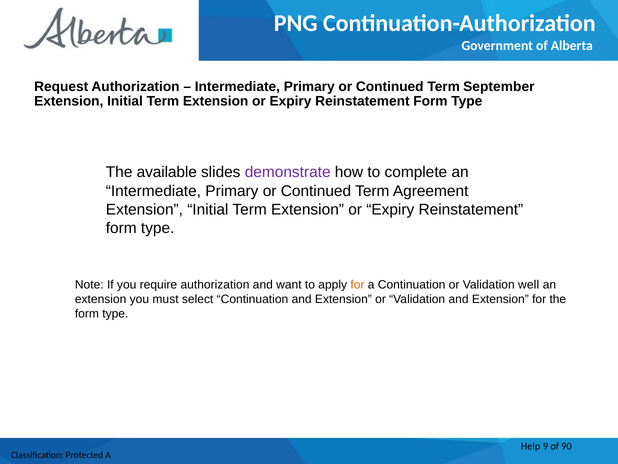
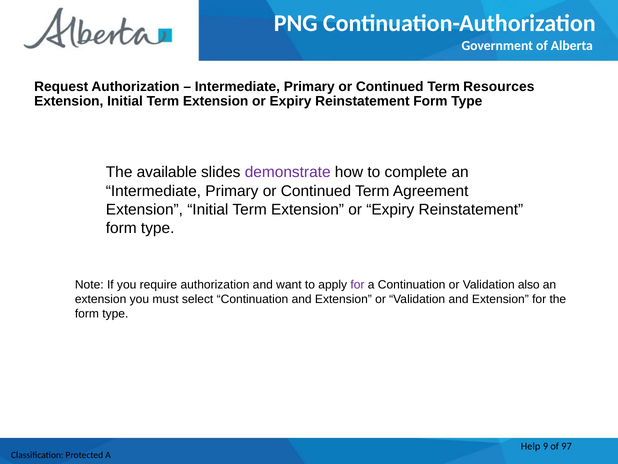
September: September -> Resources (499, 86)
for colour: orange -> purple (357, 284)
well: well -> also (529, 284)
90: 90 -> 97 (567, 446)
